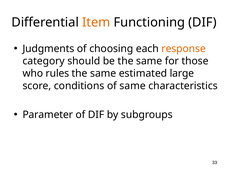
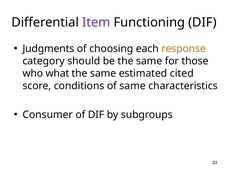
Item colour: orange -> purple (96, 22)
rules: rules -> what (57, 73)
large: large -> cited (182, 73)
Parameter: Parameter -> Consumer (48, 114)
